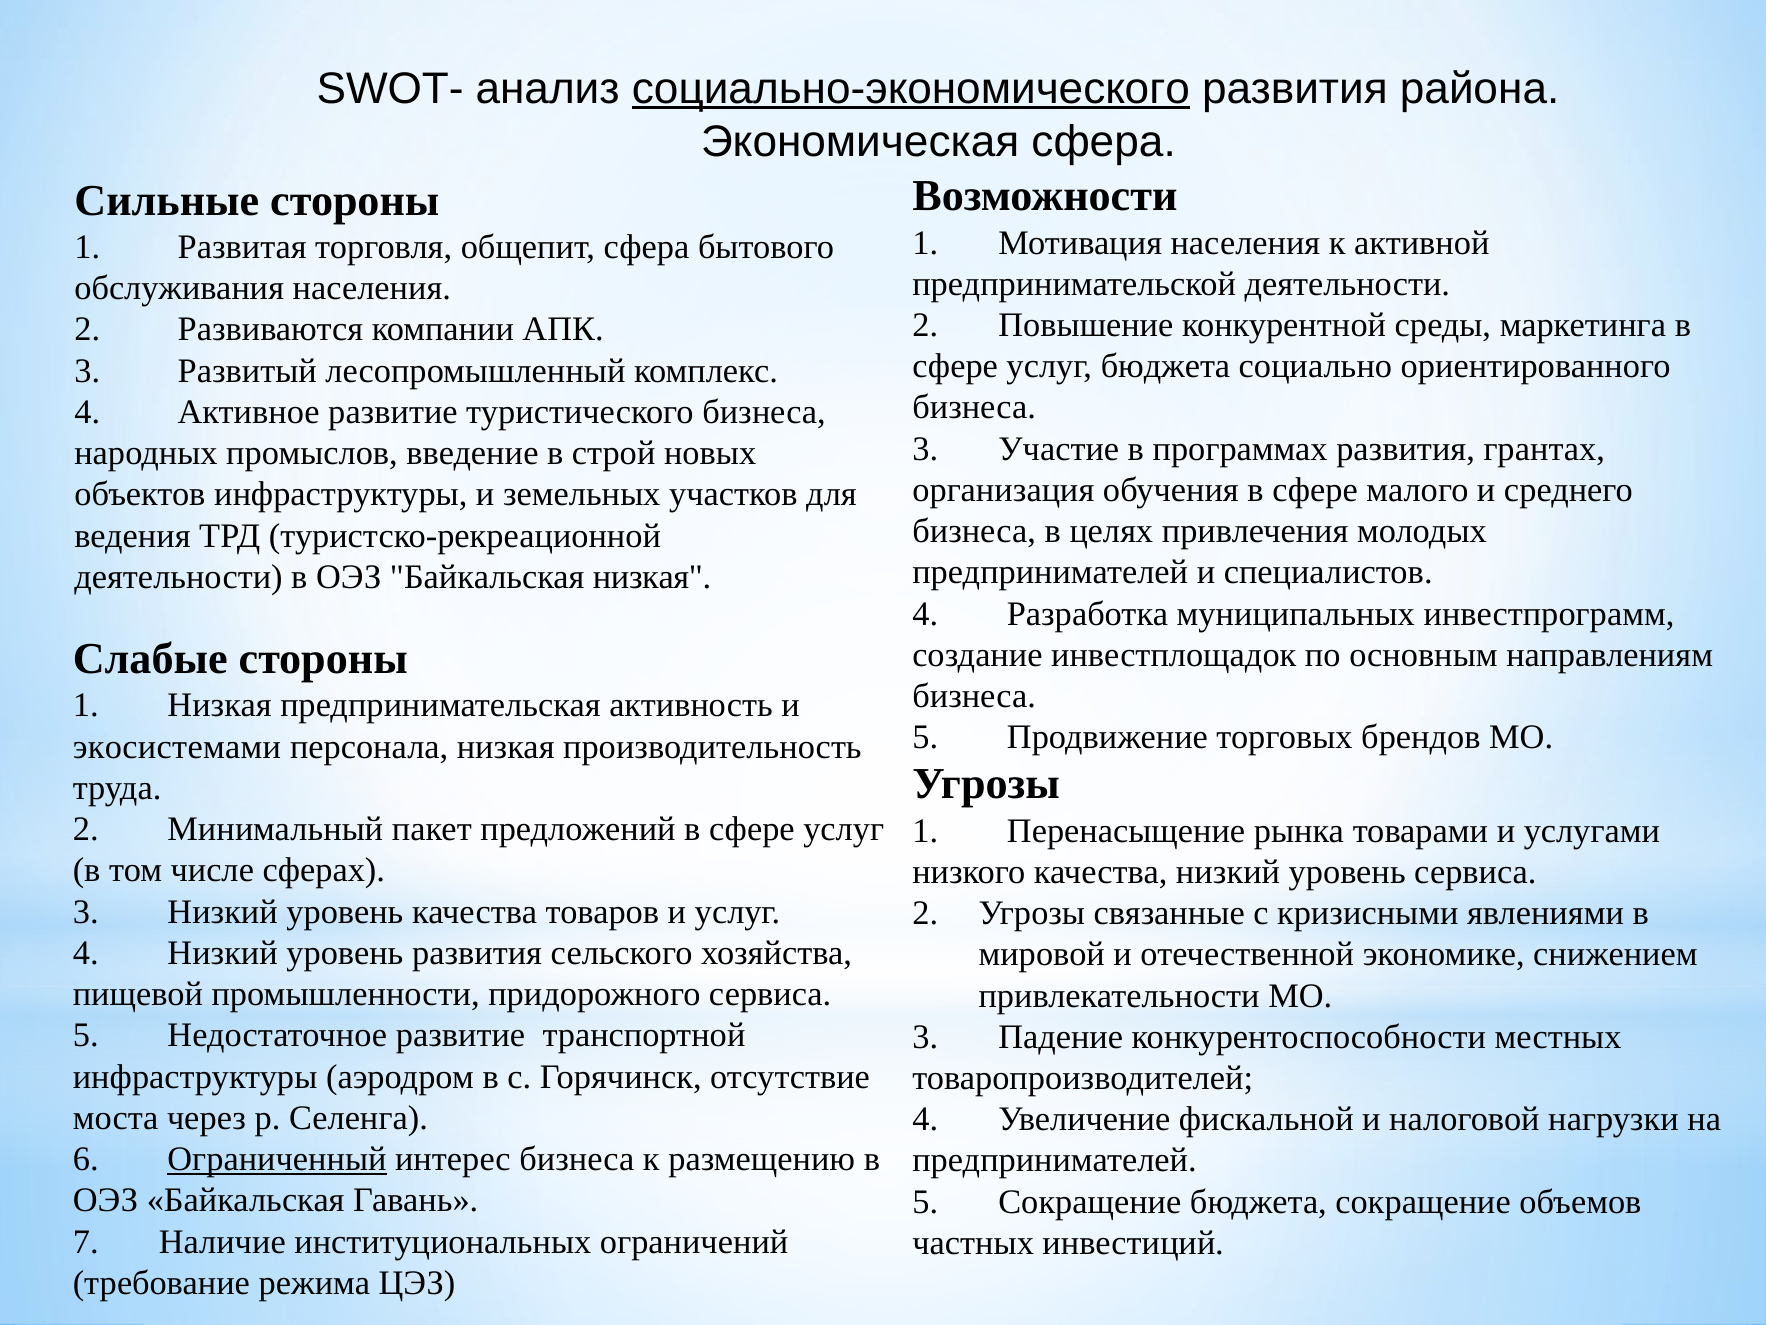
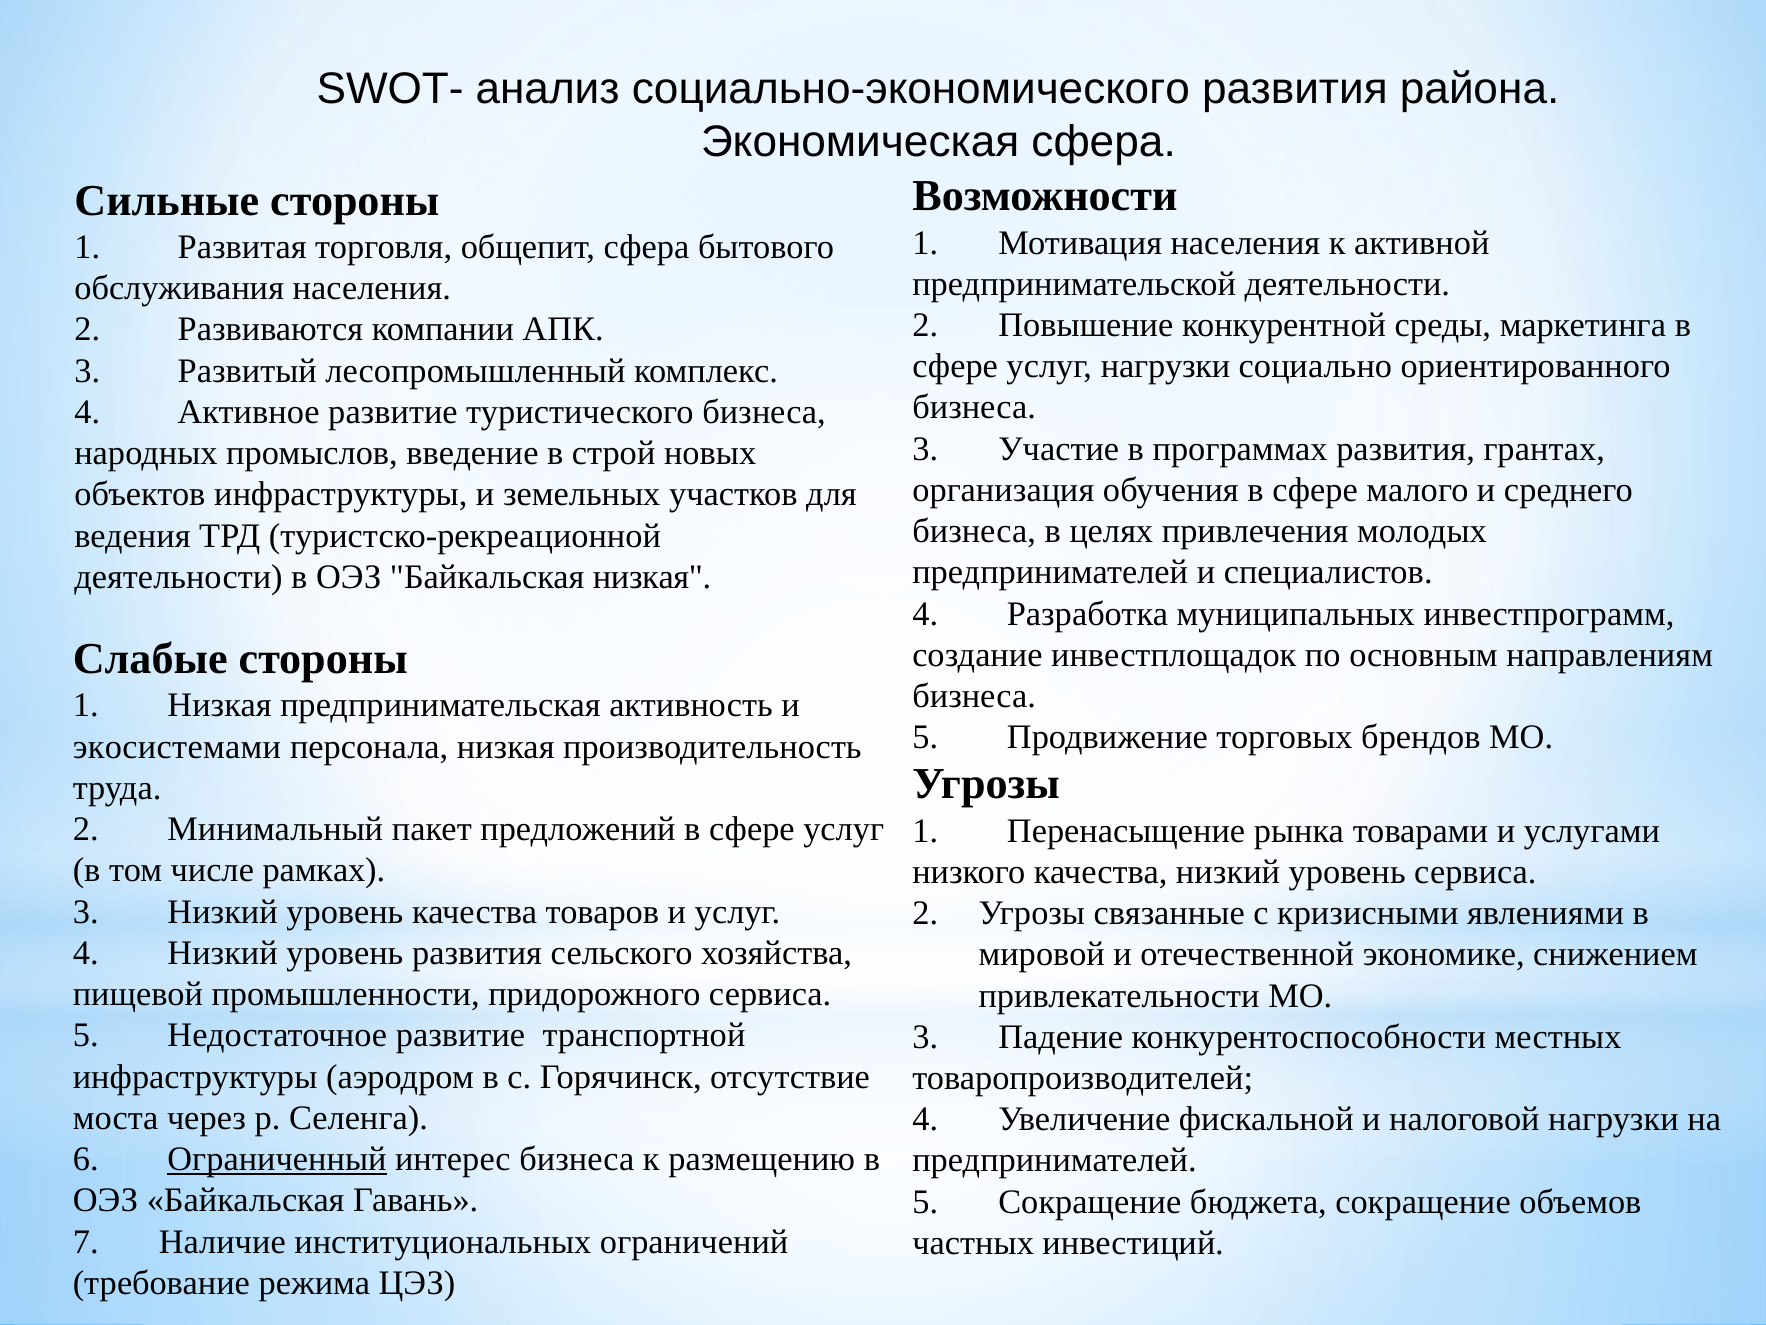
социально-экономического underline: present -> none (911, 89)
услуг бюджета: бюджета -> нагрузки (1166, 366)
сферах: сферах -> рамках (324, 870)
